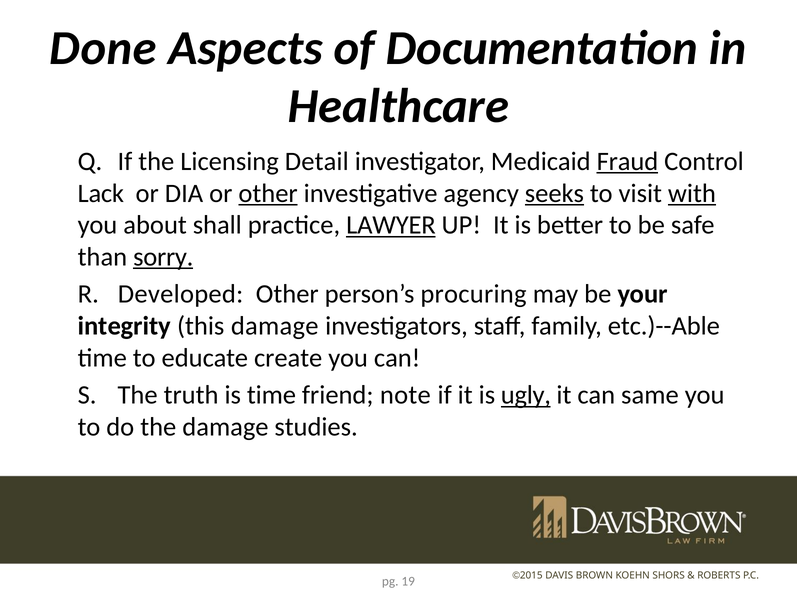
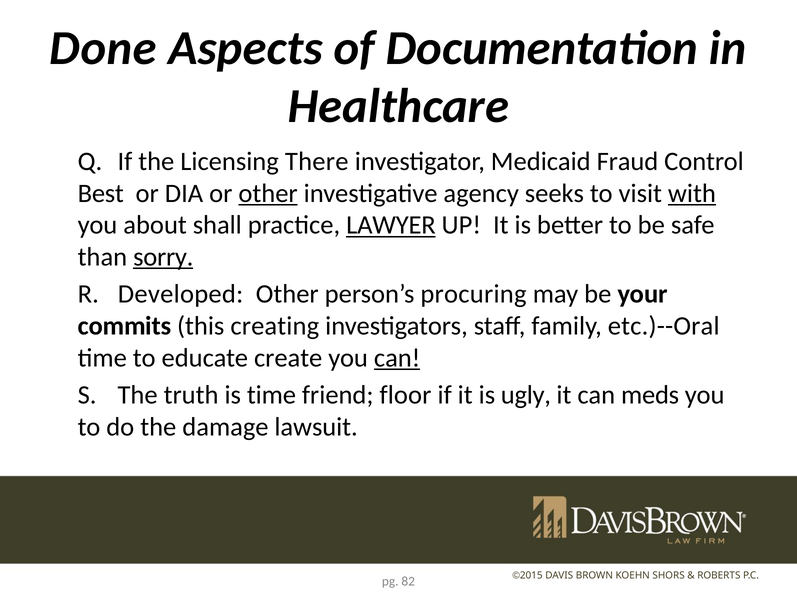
Detail: Detail -> There (317, 161)
Fraud underline: present -> none (627, 161)
Lack: Lack -> Best (101, 193)
seeks underline: present -> none (554, 193)
integrity: integrity -> commits (124, 326)
this damage: damage -> creating (275, 326)
etc.)--Able: etc.)--Able -> etc.)--Oral (664, 326)
can underline: none -> present (397, 358)
note: note -> floor (405, 395)
ugly underline: present -> none (526, 395)
same: same -> meds (650, 395)
studies: studies -> lawsuit (316, 427)
19: 19 -> 82 (408, 581)
